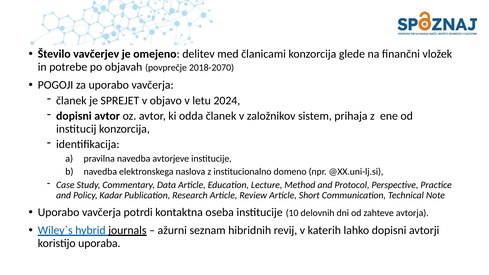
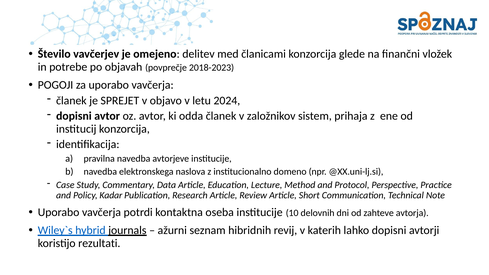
2018-2070: 2018-2070 -> 2018-2023 (212, 68)
uporaba: uporaba -> rezultati (99, 243)
